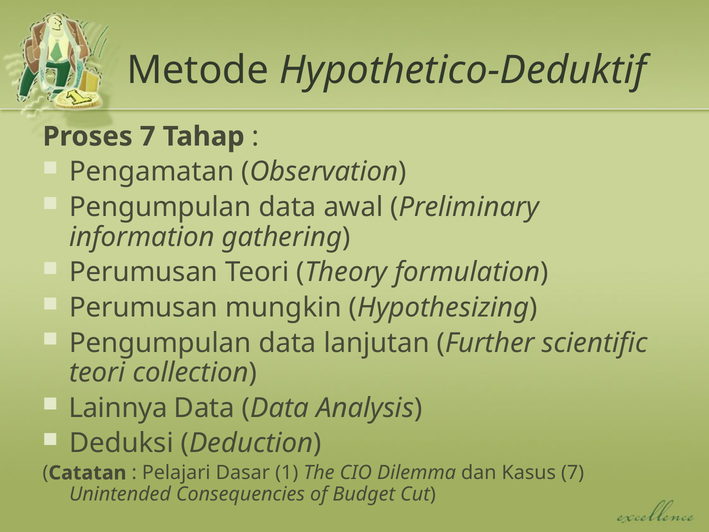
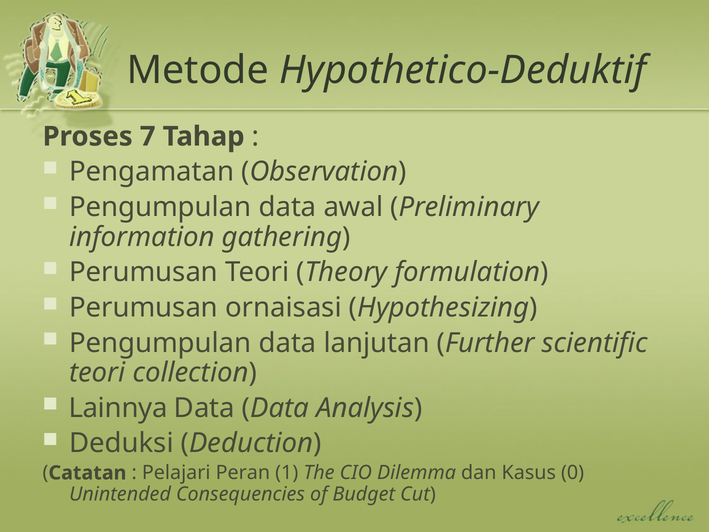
mungkin: mungkin -> ornaisasi (283, 307)
Dasar: Dasar -> Peran (243, 473)
Kasus 7: 7 -> 0 (573, 473)
